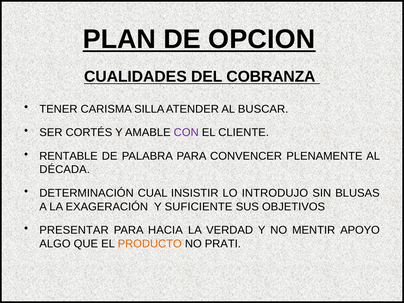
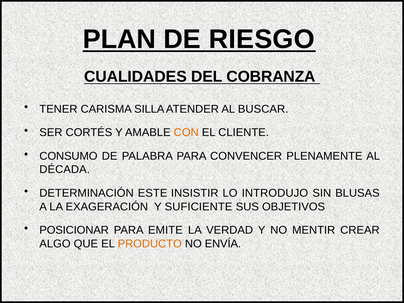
OPCION: OPCION -> RIESGO (262, 39)
CON colour: purple -> orange (186, 133)
RENTABLE: RENTABLE -> CONSUMO (68, 156)
CUAL: CUAL -> ESTE (153, 193)
PRESENTAR: PRESENTAR -> POSICIONAR (74, 230)
HACIA: HACIA -> EMITE (165, 230)
APOYO: APOYO -> CREAR (360, 230)
PRATI: PRATI -> ENVÍA (223, 244)
